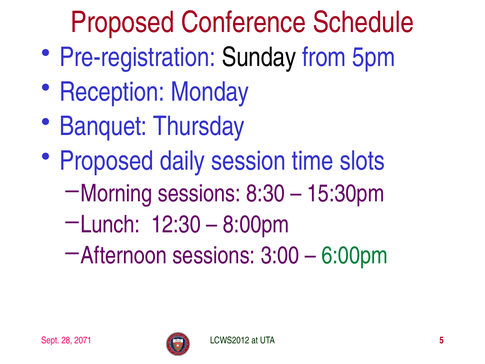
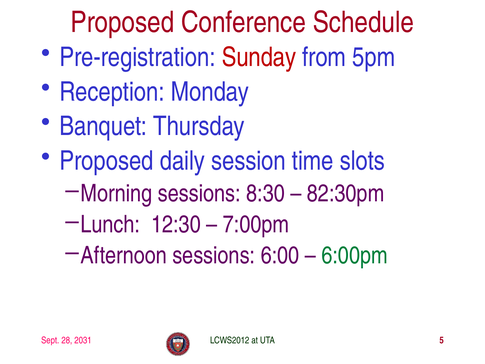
Sunday colour: black -> red (259, 57)
15:30pm: 15:30pm -> 82:30pm (346, 193)
8:00pm: 8:00pm -> 7:00pm (256, 224)
3:00: 3:00 -> 6:00 (280, 255)
2071: 2071 -> 2031 (83, 340)
